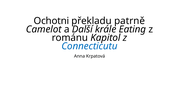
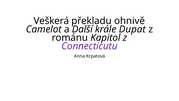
Ochotni: Ochotni -> Veškerá (51, 21)
patrně: patrně -> ohnivě (130, 21)
Eating: Eating -> Dupat (132, 29)
Connecticutu colour: blue -> purple (89, 46)
